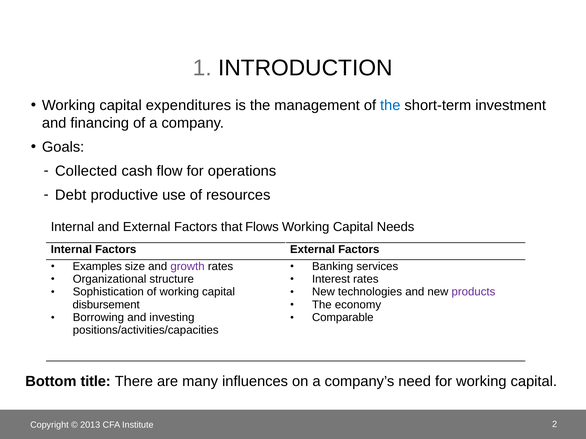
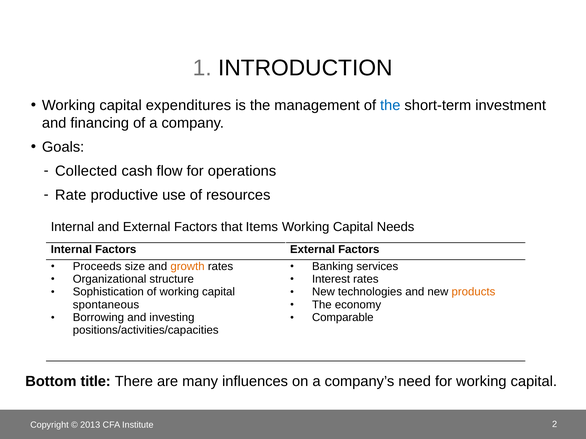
Debt: Debt -> Rate (71, 195)
Flows: Flows -> Items (262, 227)
Examples: Examples -> Proceeds (97, 267)
growth colour: purple -> orange (188, 267)
products colour: purple -> orange (473, 292)
disbursement: disbursement -> spontaneous (106, 305)
